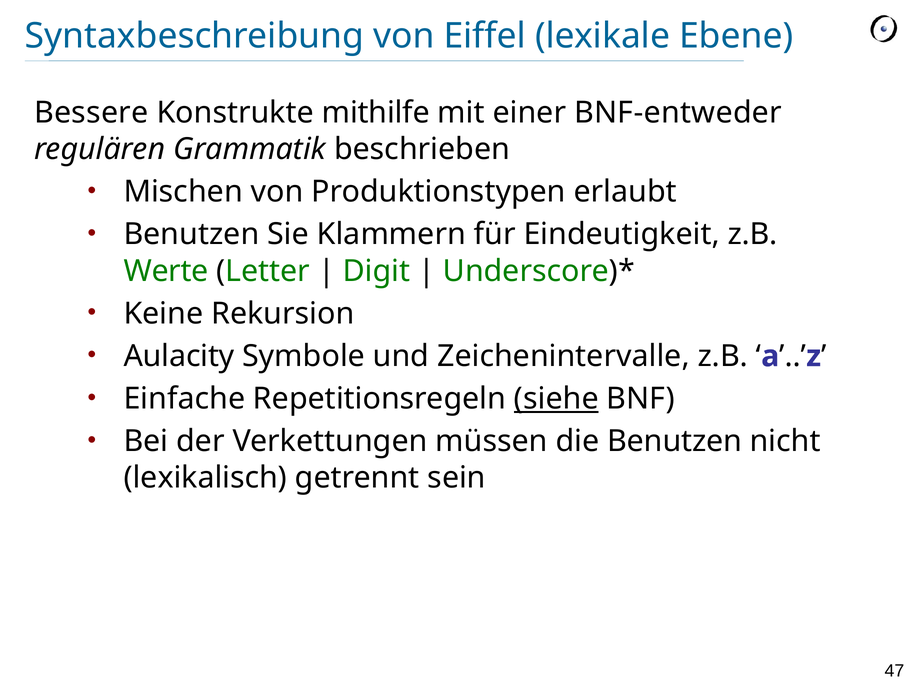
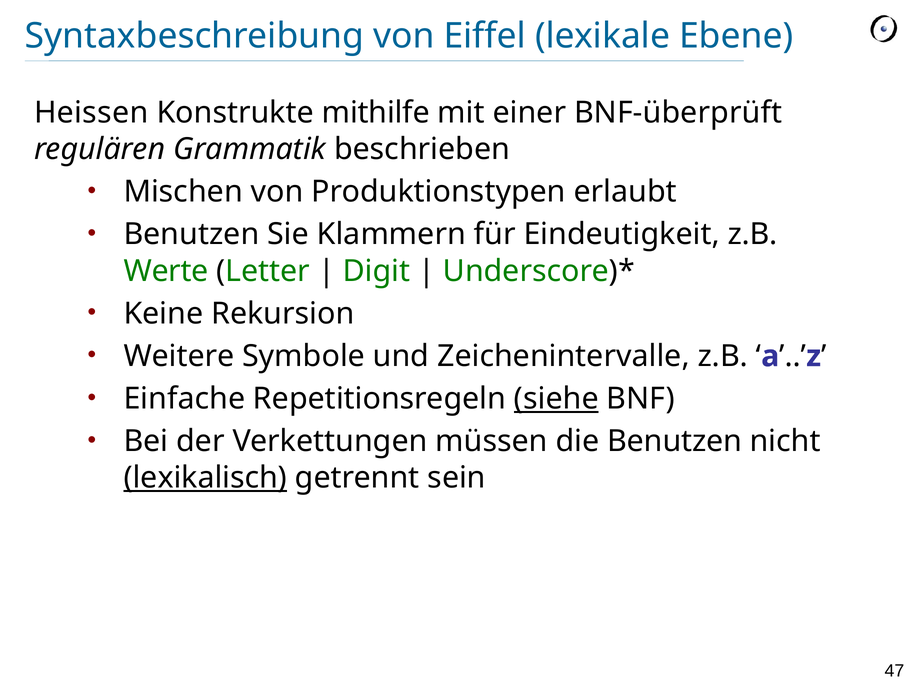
Bessere: Bessere -> Heissen (91, 113)
BNF-entweder: BNF-entweder -> BNF-überprüft (678, 113)
Aulacity: Aulacity -> Weitere (179, 356)
lexikalisch underline: none -> present (205, 478)
